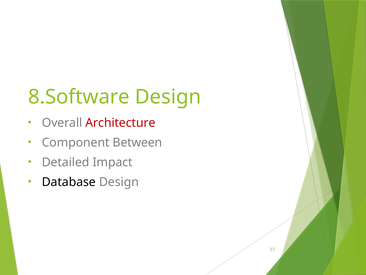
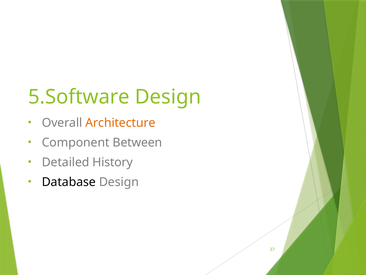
8.Software: 8.Software -> 5.Software (79, 97)
Architecture colour: red -> orange (120, 123)
Impact: Impact -> History (113, 162)
